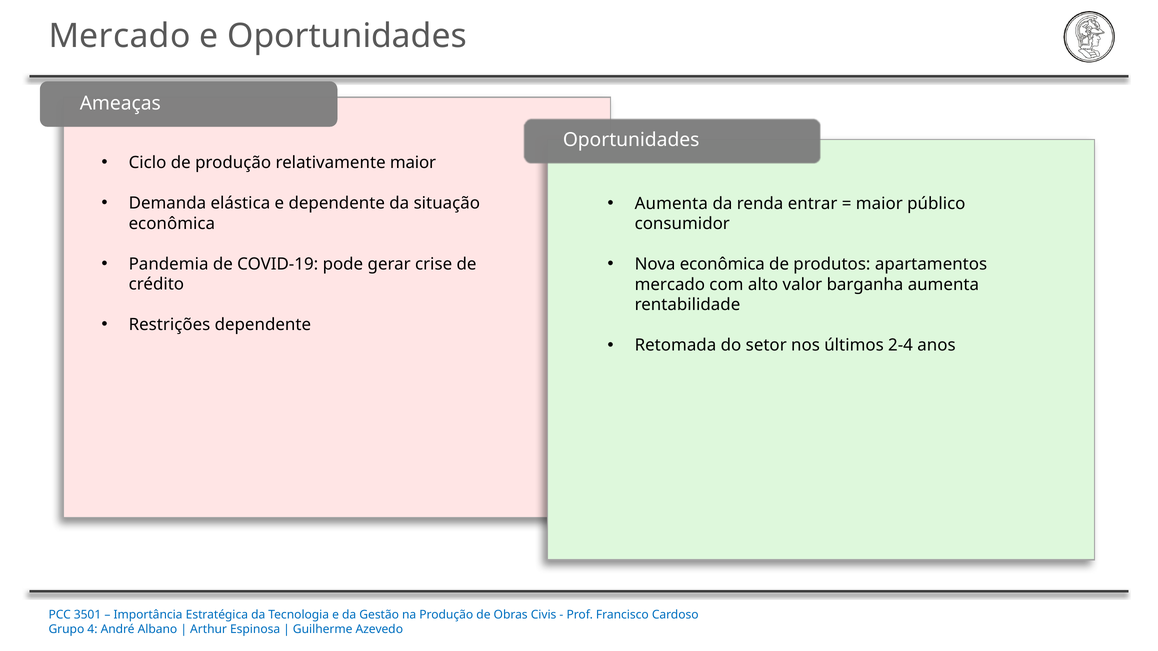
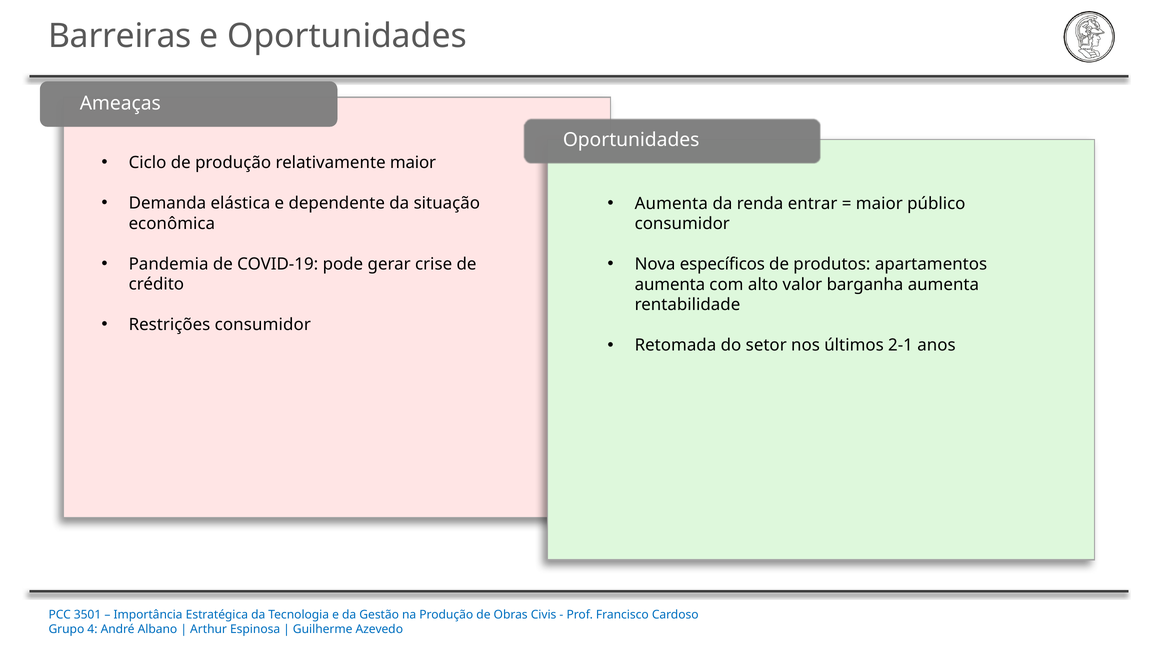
Mercado: Mercado -> Barreiras (120, 36)
Nova econômica: econômica -> específicos (722, 264)
mercado: mercado -> aumenta (670, 285)
Restrições dependente: dependente -> consumidor (263, 325)
2-4: 2-4 -> 2-1 (900, 346)
